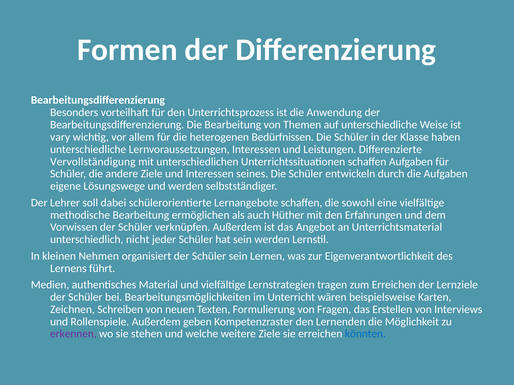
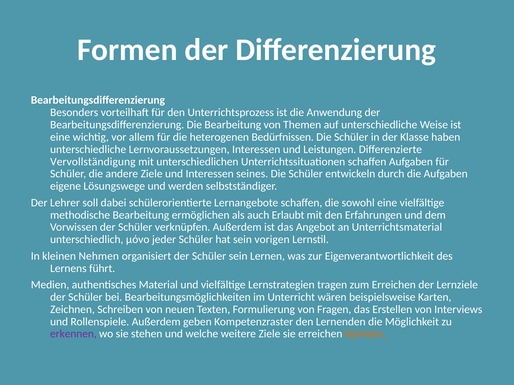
vary: vary -> eine (60, 137)
Hüther: Hüther -> Erlaubt (288, 215)
nicht: nicht -> μόνο (138, 240)
sein werden: werden -> vorigen (272, 240)
könnten colour: blue -> orange (365, 334)
